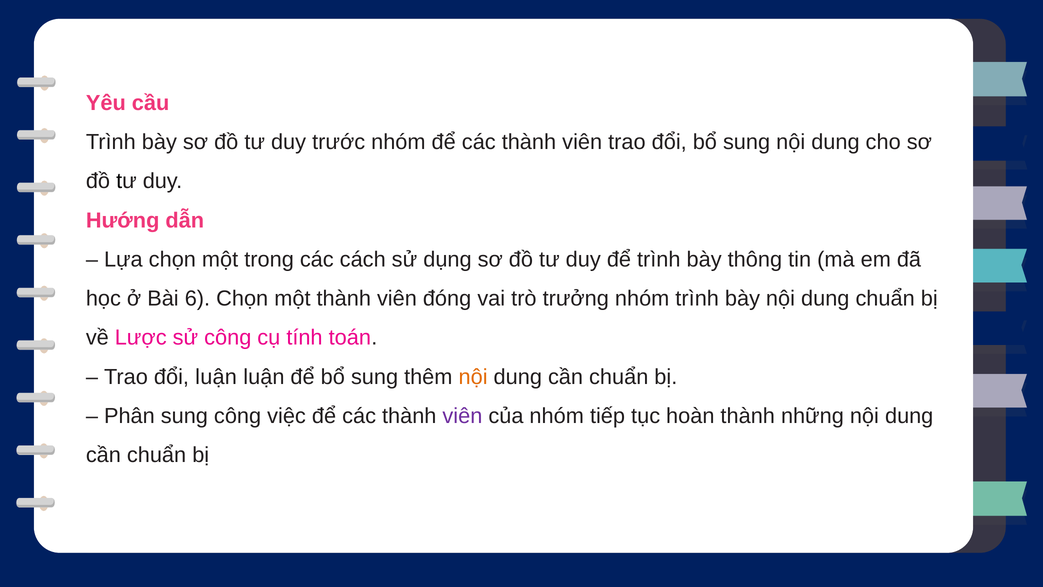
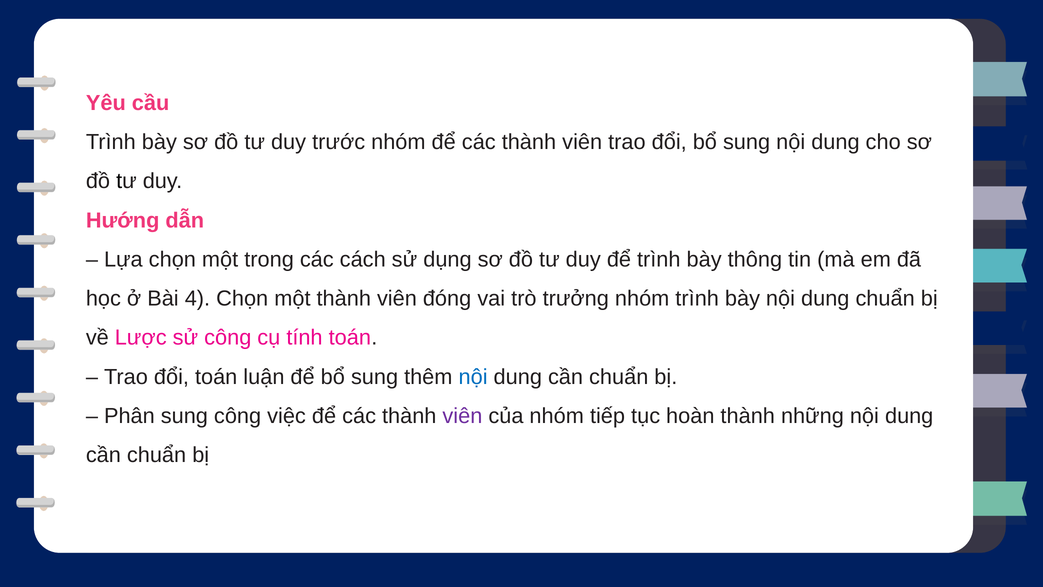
6: 6 -> 4 (197, 298)
đổi luận: luận -> toán (216, 377)
nội colour: orange -> blue (473, 377)
